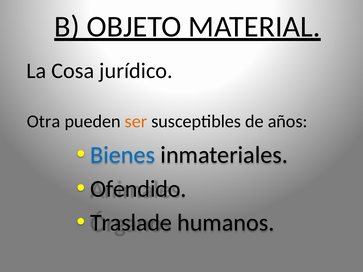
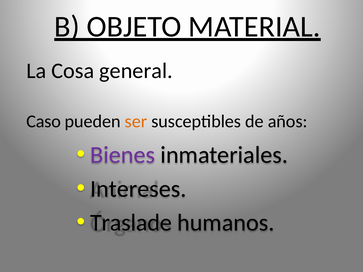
jurídico: jurídico -> general (136, 71)
Otra: Otra -> Caso (44, 122)
Bienes colour: blue -> purple (123, 155)
Ofendido: Ofendido -> Intereses (138, 189)
